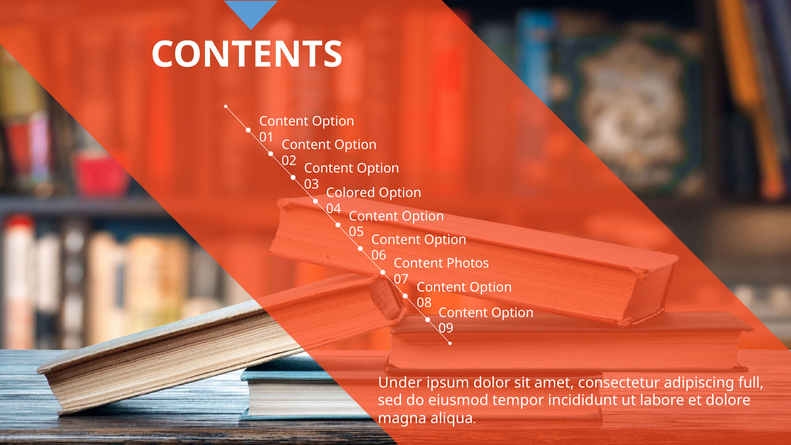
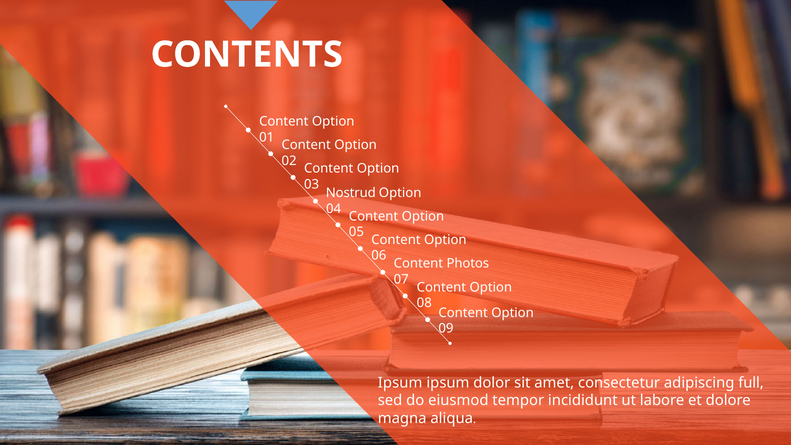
Colored: Colored -> Nostrud (351, 193)
Under: Under -> Ipsum (400, 383)
